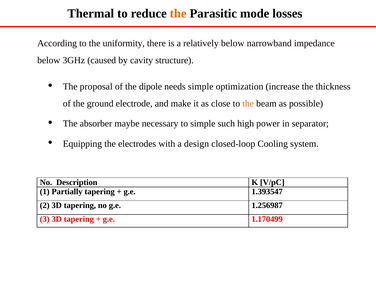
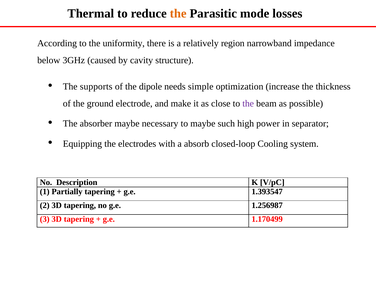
relatively below: below -> region (233, 43)
proposal: proposal -> supports (96, 87)
the colour: orange -> purple (248, 104)
to simple: simple -> maybe (203, 124)
design: design -> absorb (197, 144)
